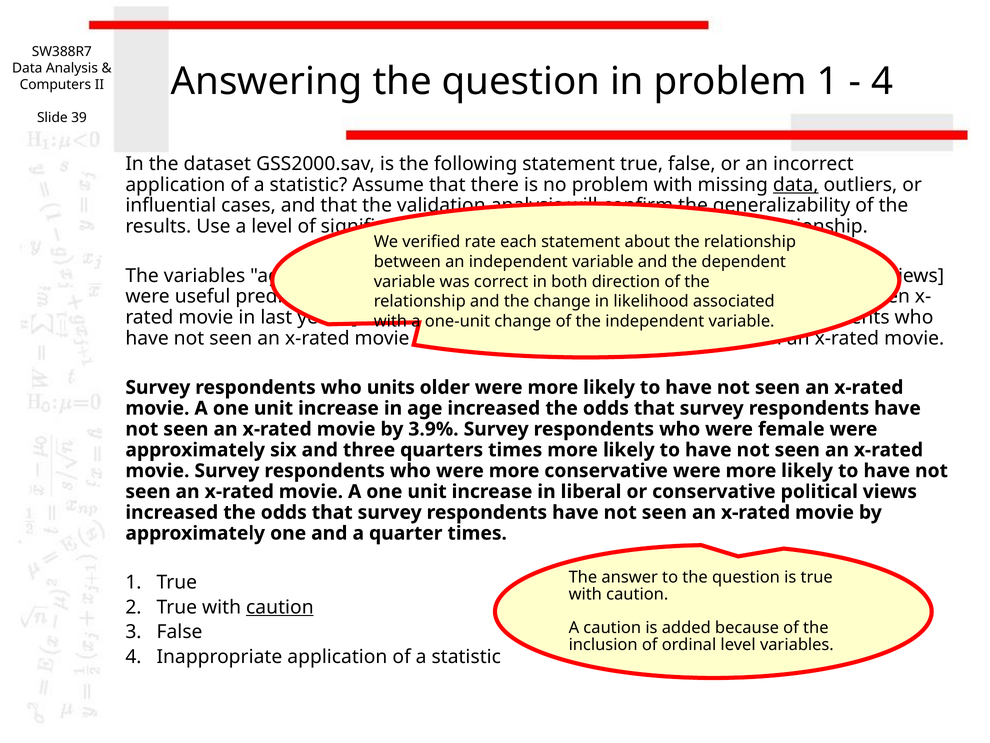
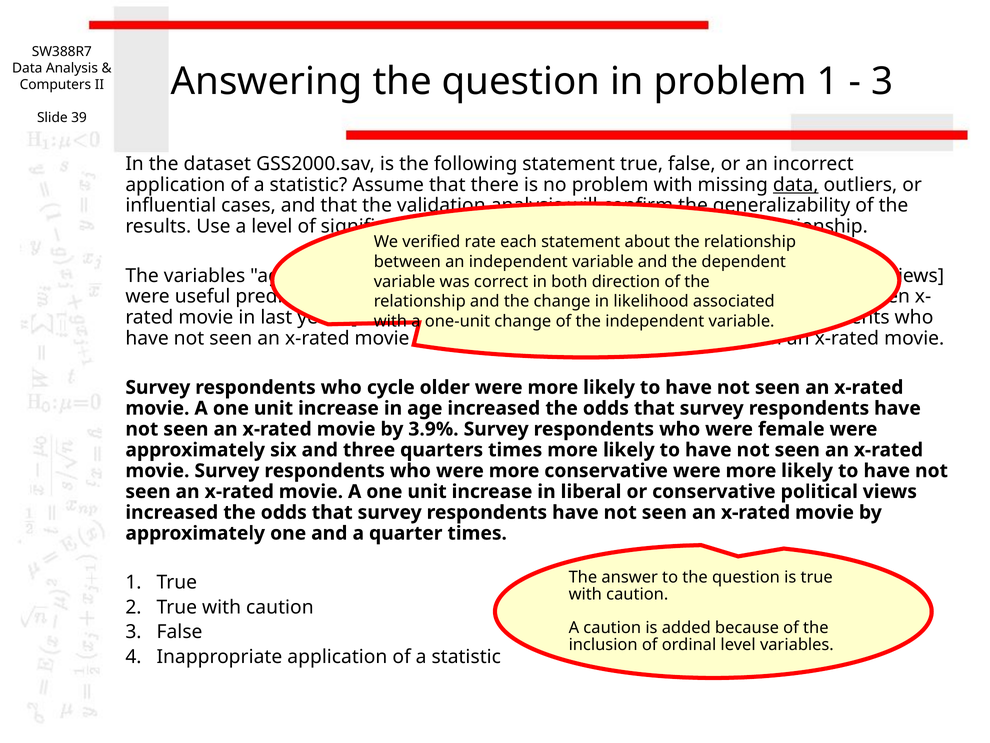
4: 4 -> 3 (882, 82)
units: units -> cycle (391, 387)
caution underline: present -> none (280, 607)
